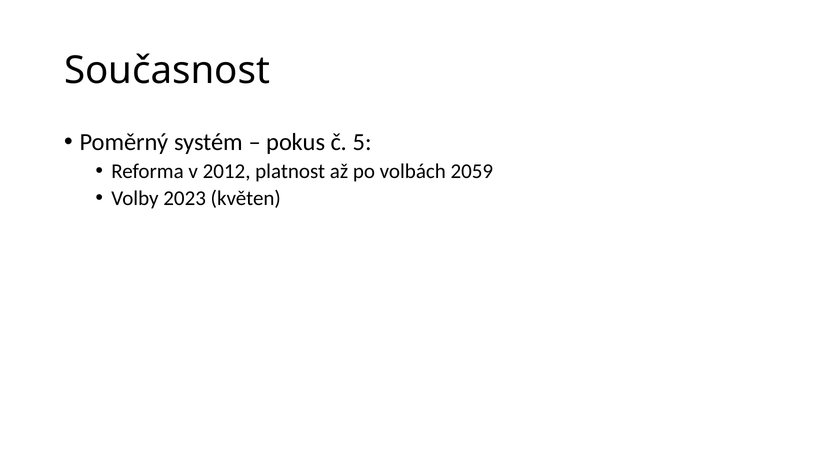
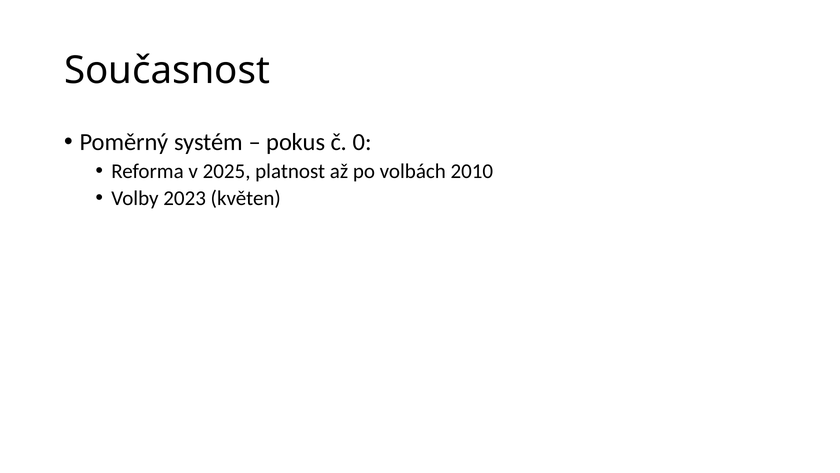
5: 5 -> 0 (362, 142)
2012: 2012 -> 2025 (227, 171)
2059: 2059 -> 2010 (472, 171)
